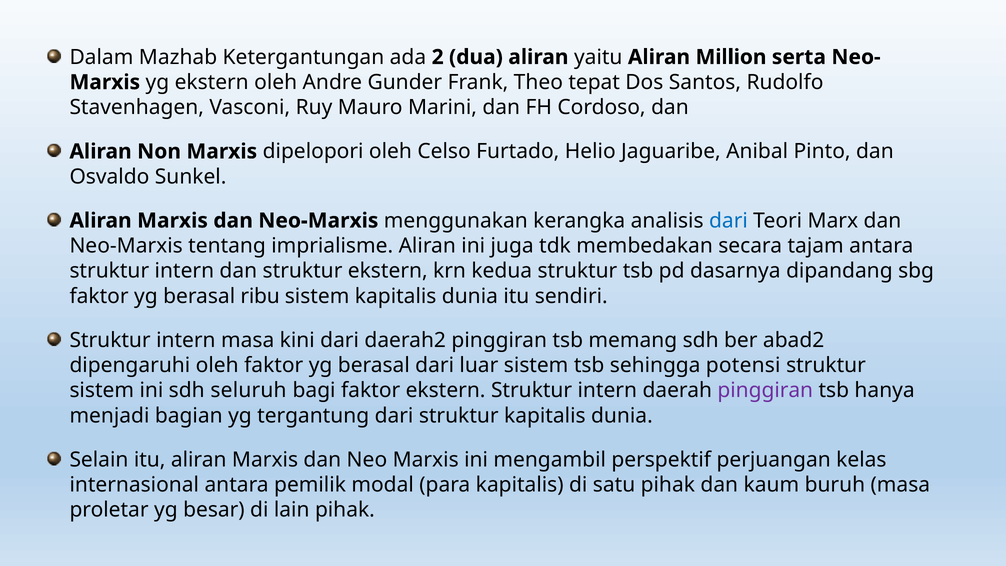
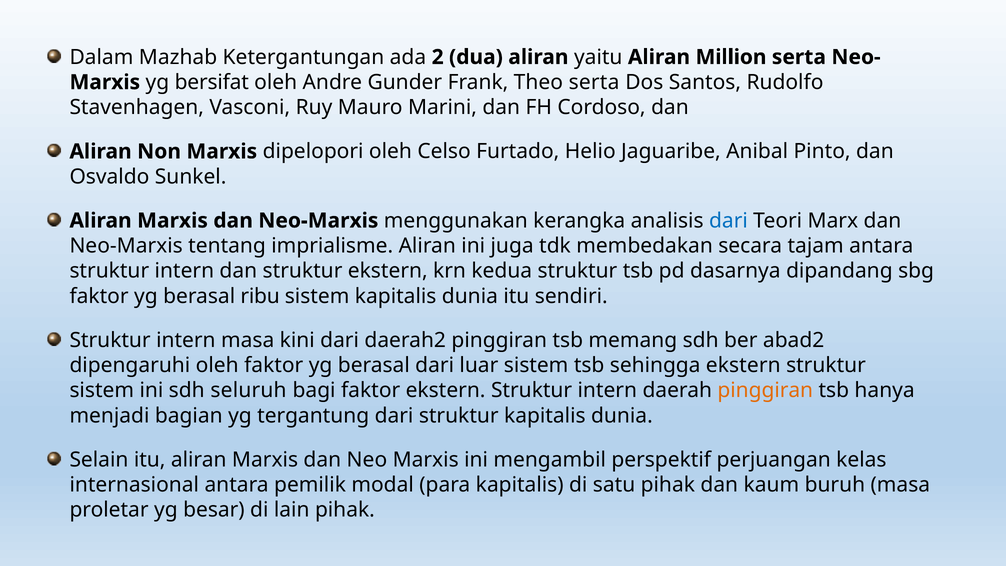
yg ekstern: ekstern -> bersifat (212, 82)
Theo tepat: tepat -> serta (594, 82)
sehingga potensi: potensi -> ekstern (743, 365)
pinggiran colour: purple -> orange (765, 390)
